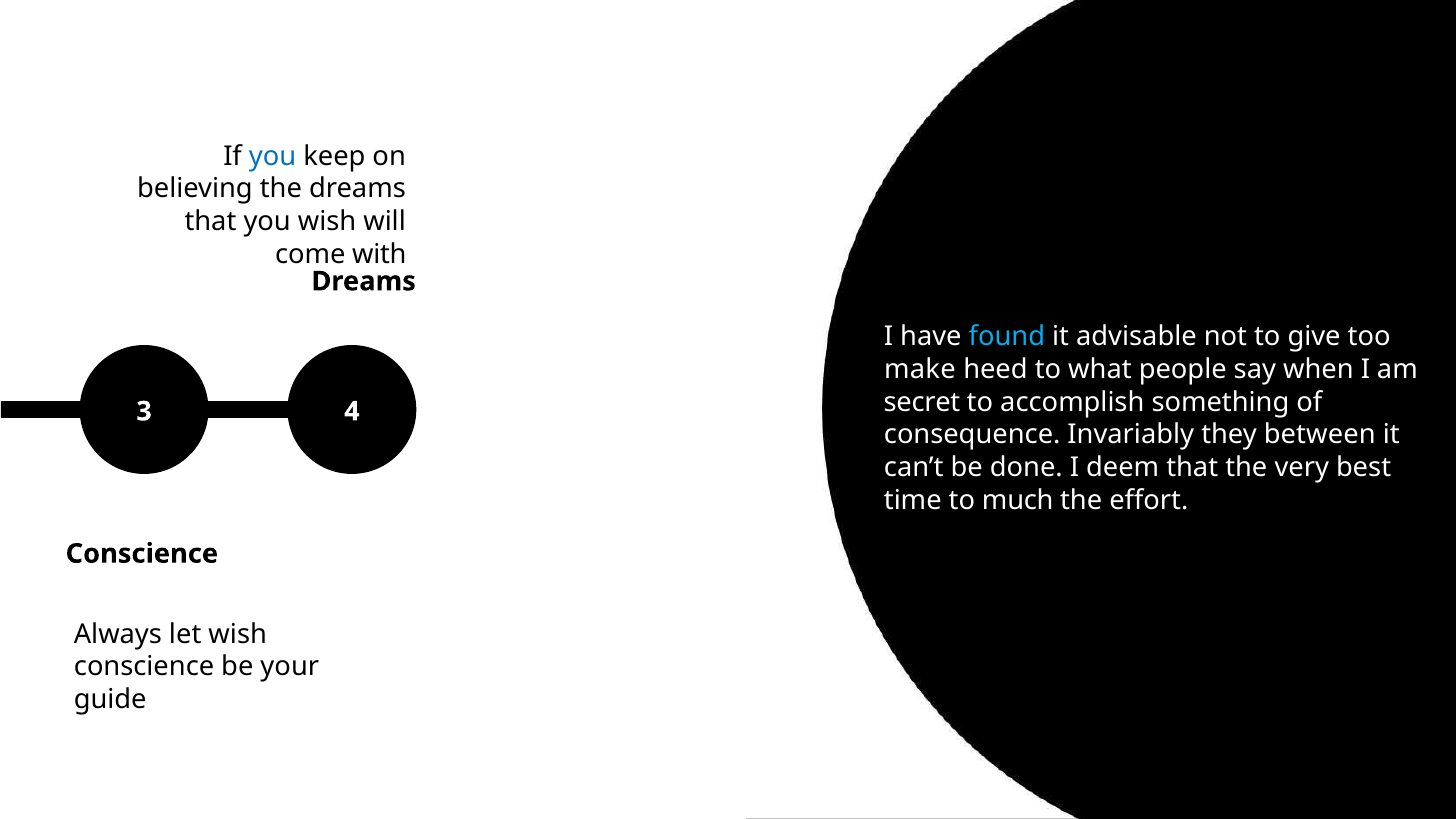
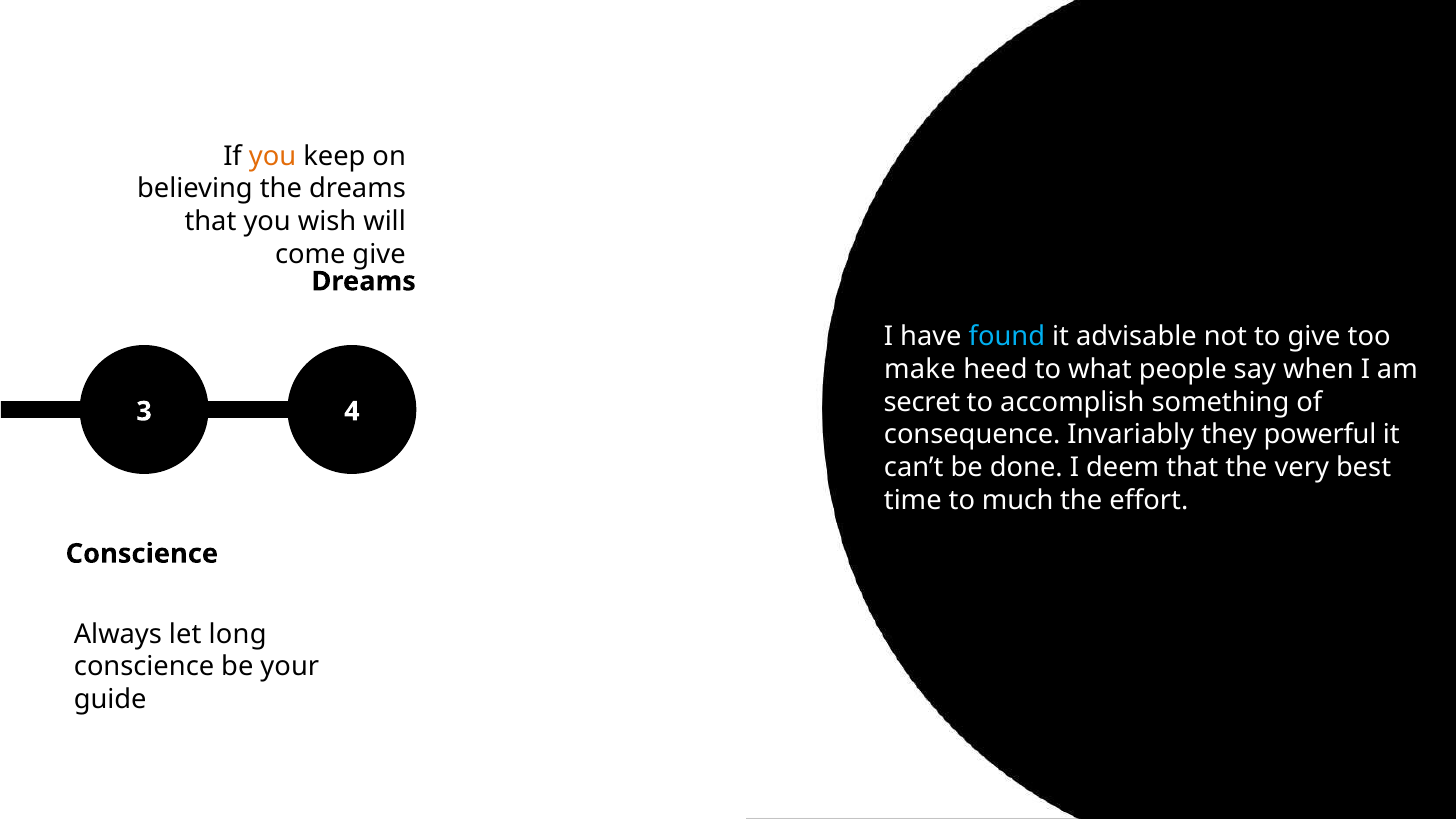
you colour: blue -> orange (273, 156)
come with: with -> give (379, 254)
between: between -> powerful (1320, 435)
let wish: wish -> long (238, 634)
